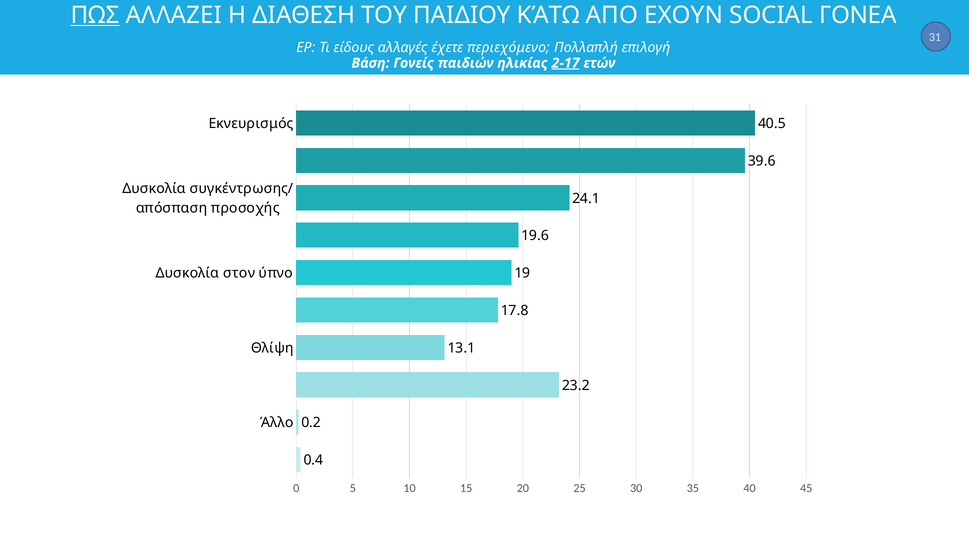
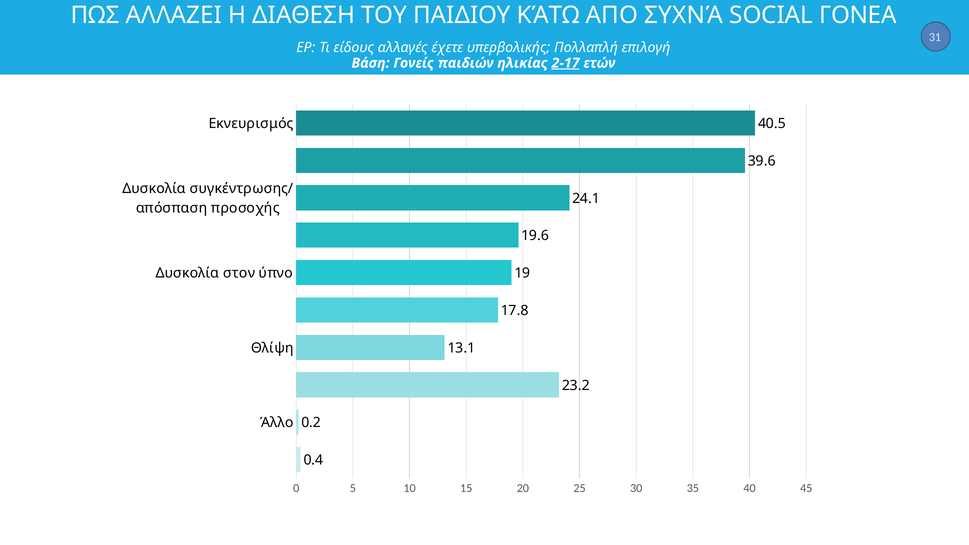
ΠΩΣ underline: present -> none (95, 15)
ΕΧΟΥΝ: ΕΧΟΥΝ -> ΣΥΧΝΆ (684, 15)
περιεχόμενο: περιεχόμενο -> υπερβολικής (509, 47)
